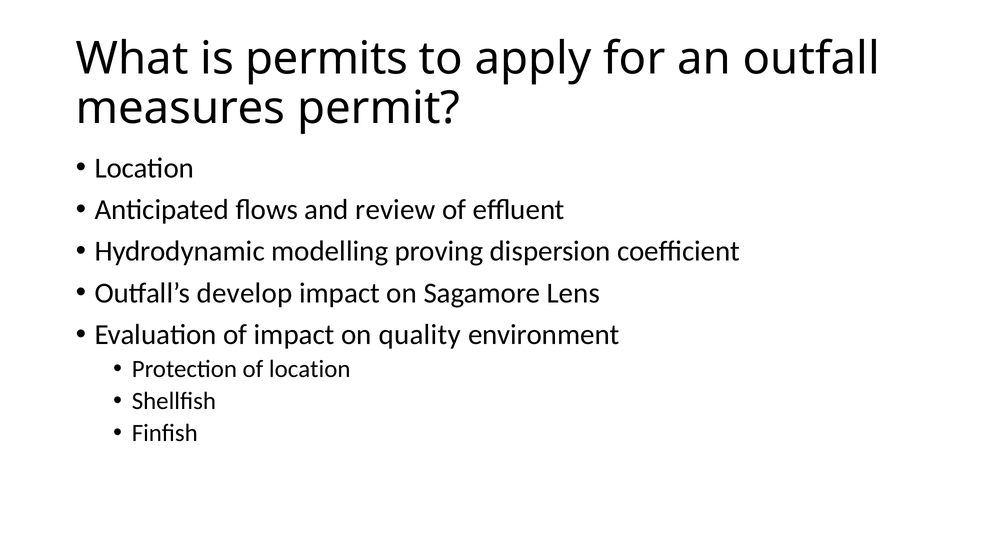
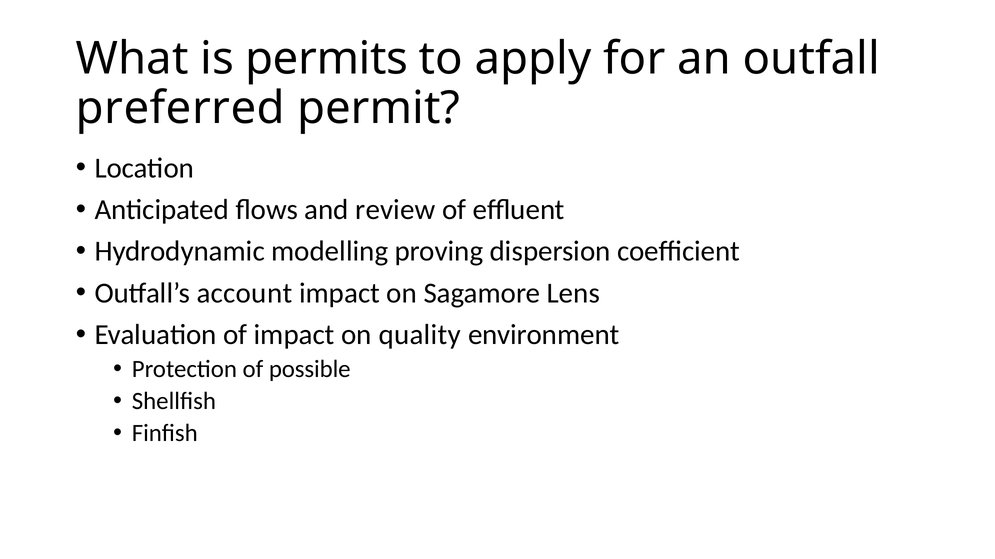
measures: measures -> preferred (180, 108)
develop: develop -> account (244, 293)
of location: location -> possible (310, 369)
